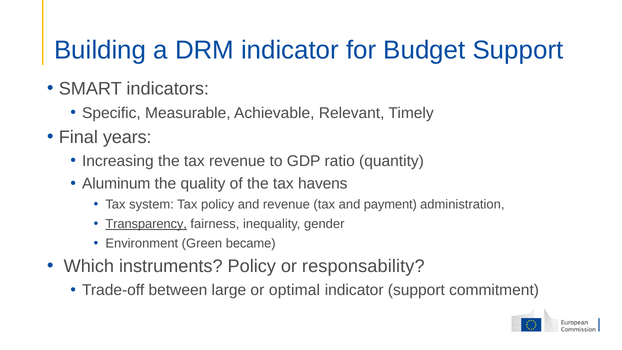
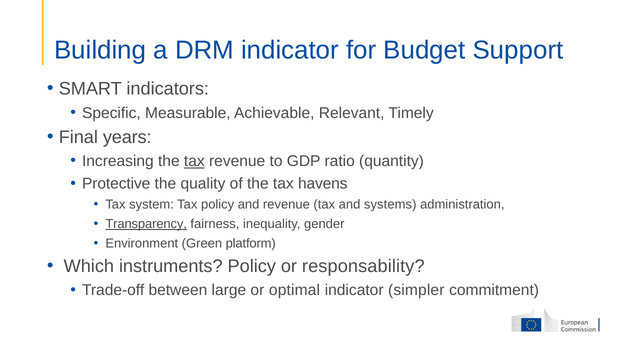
tax underline: none -> present (194, 161)
Aluminum: Aluminum -> Protective (116, 184)
payment: payment -> systems (390, 204)
became: became -> platform (251, 243)
indicator support: support -> simpler (416, 290)
